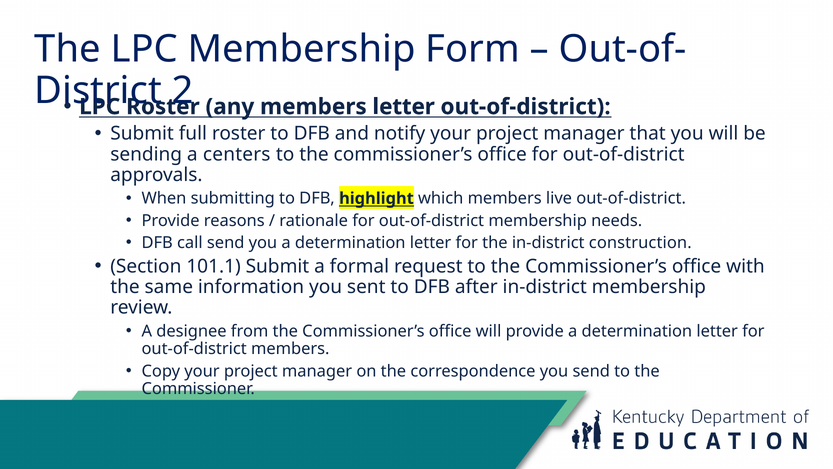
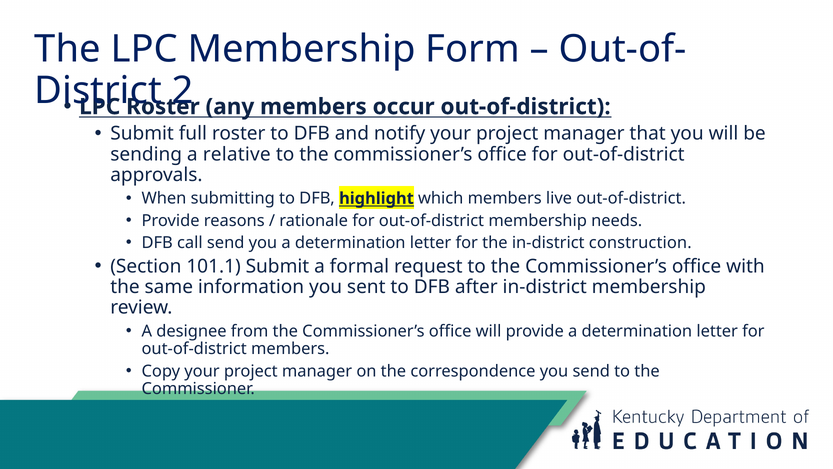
members letter: letter -> occur (404, 107)
centers: centers -> relative (237, 154)
